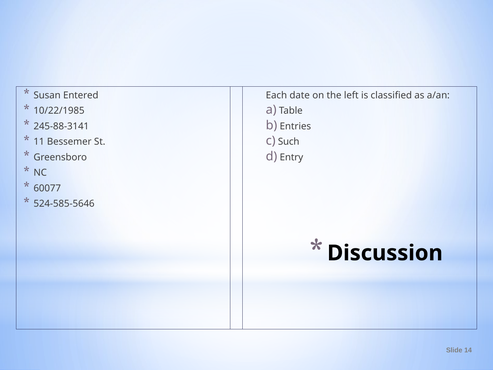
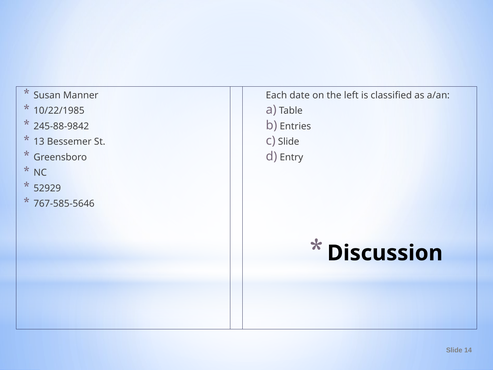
Entered: Entered -> Manner (81, 95)
245-88-3141: 245-88-3141 -> 245-88-9842 (61, 126)
11: 11 -> 13 (39, 142)
Such: Such -> Slide (289, 142)
60077: 60077 -> 52929 (47, 188)
524-585-5646: 524-585-5646 -> 767-585-5646 (64, 204)
